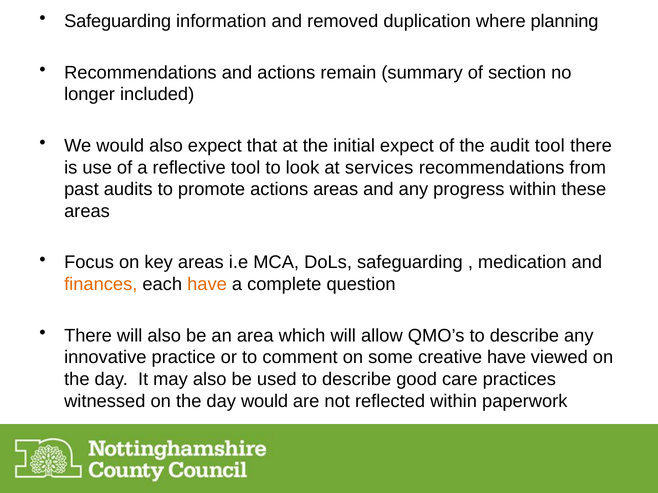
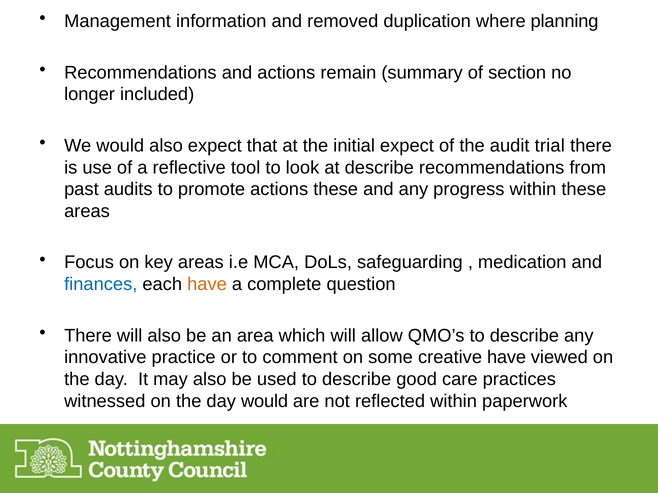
Safeguarding: Safeguarding -> Management (118, 21)
audit tool: tool -> trial (550, 146)
at services: services -> describe (379, 168)
actions areas: areas -> these (336, 190)
finances colour: orange -> blue (101, 285)
